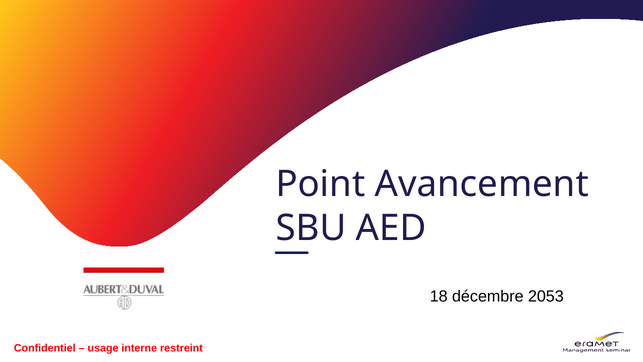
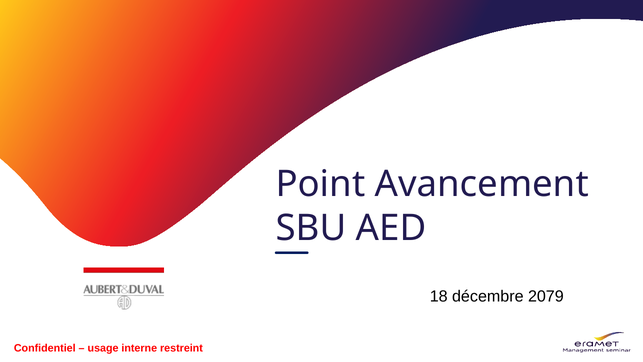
2053: 2053 -> 2079 (546, 296)
